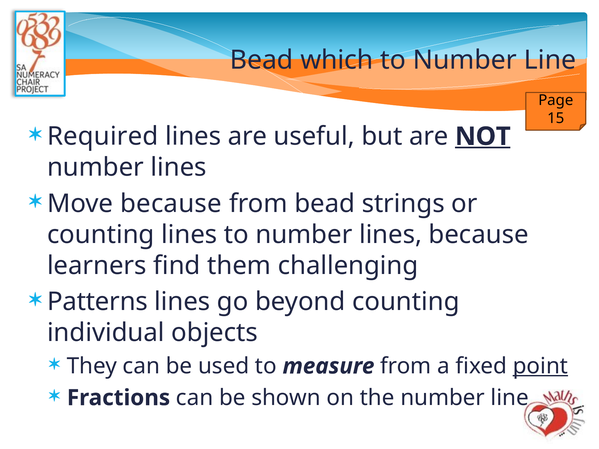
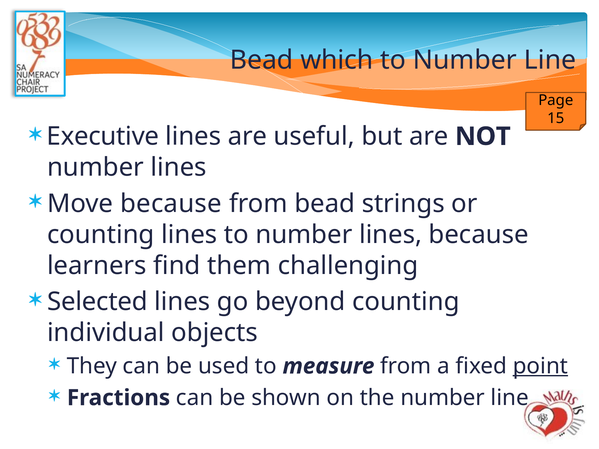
Required: Required -> Executive (103, 136)
NOT underline: present -> none (483, 136)
Patterns: Patterns -> Selected (97, 302)
